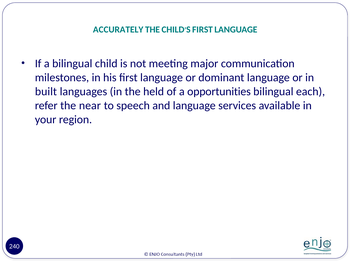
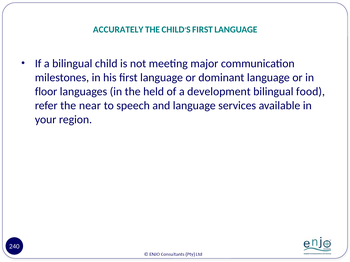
built: built -> floor (46, 92)
opportunities: opportunities -> development (219, 92)
each: each -> food (311, 92)
